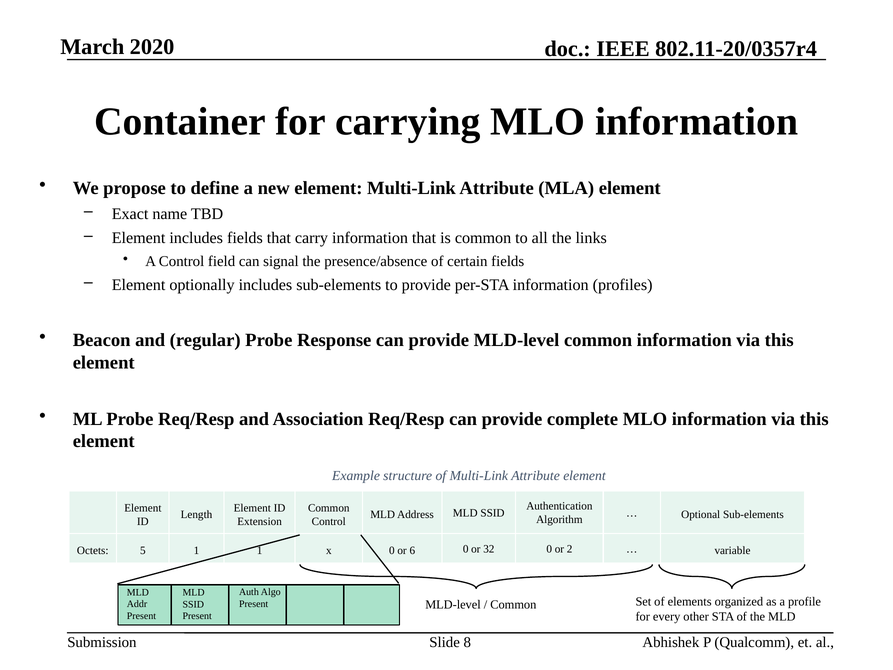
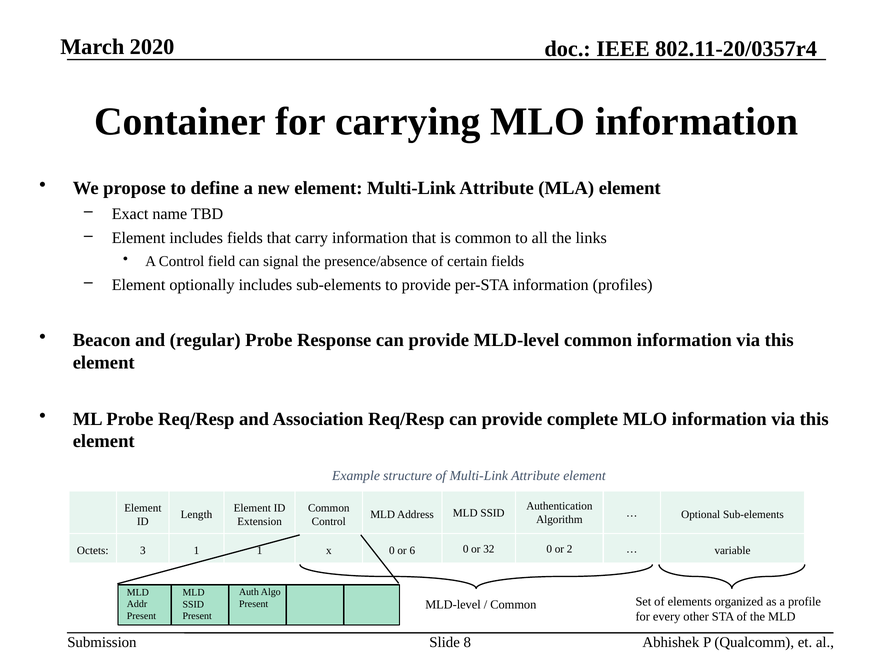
5: 5 -> 3 (143, 551)
